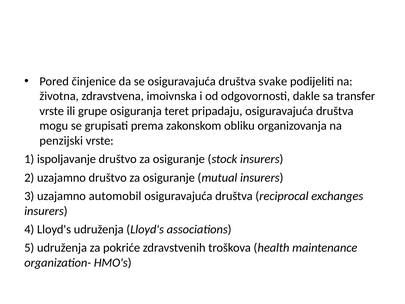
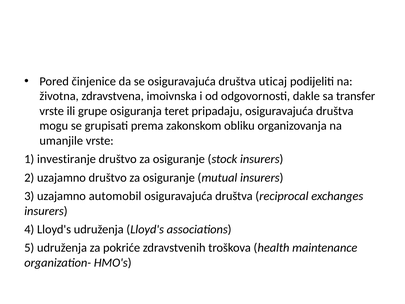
svake: svake -> uticaj (273, 81)
penzijski: penzijski -> umanjile (61, 141)
ispoljavanje: ispoljavanje -> investiranje (66, 159)
